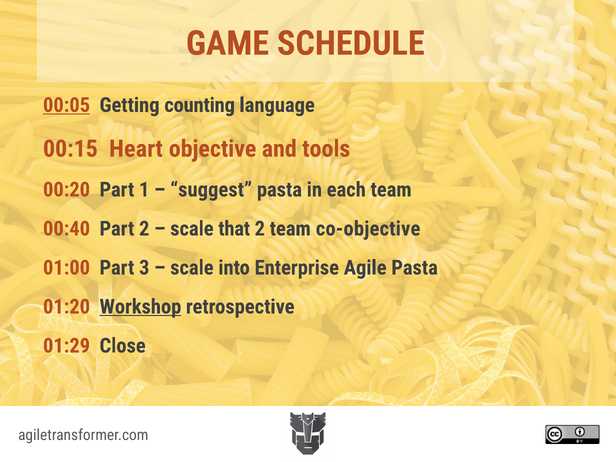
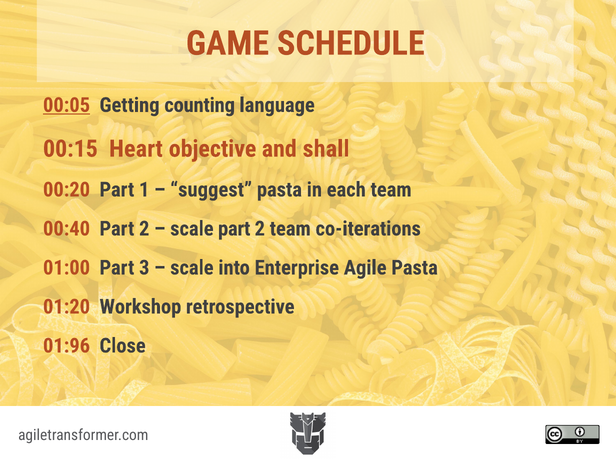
tools: tools -> shall (326, 149)
scale that: that -> part (234, 229)
co-objective: co-objective -> co-iterations (368, 229)
Workshop underline: present -> none (140, 307)
01:29: 01:29 -> 01:96 (67, 346)
